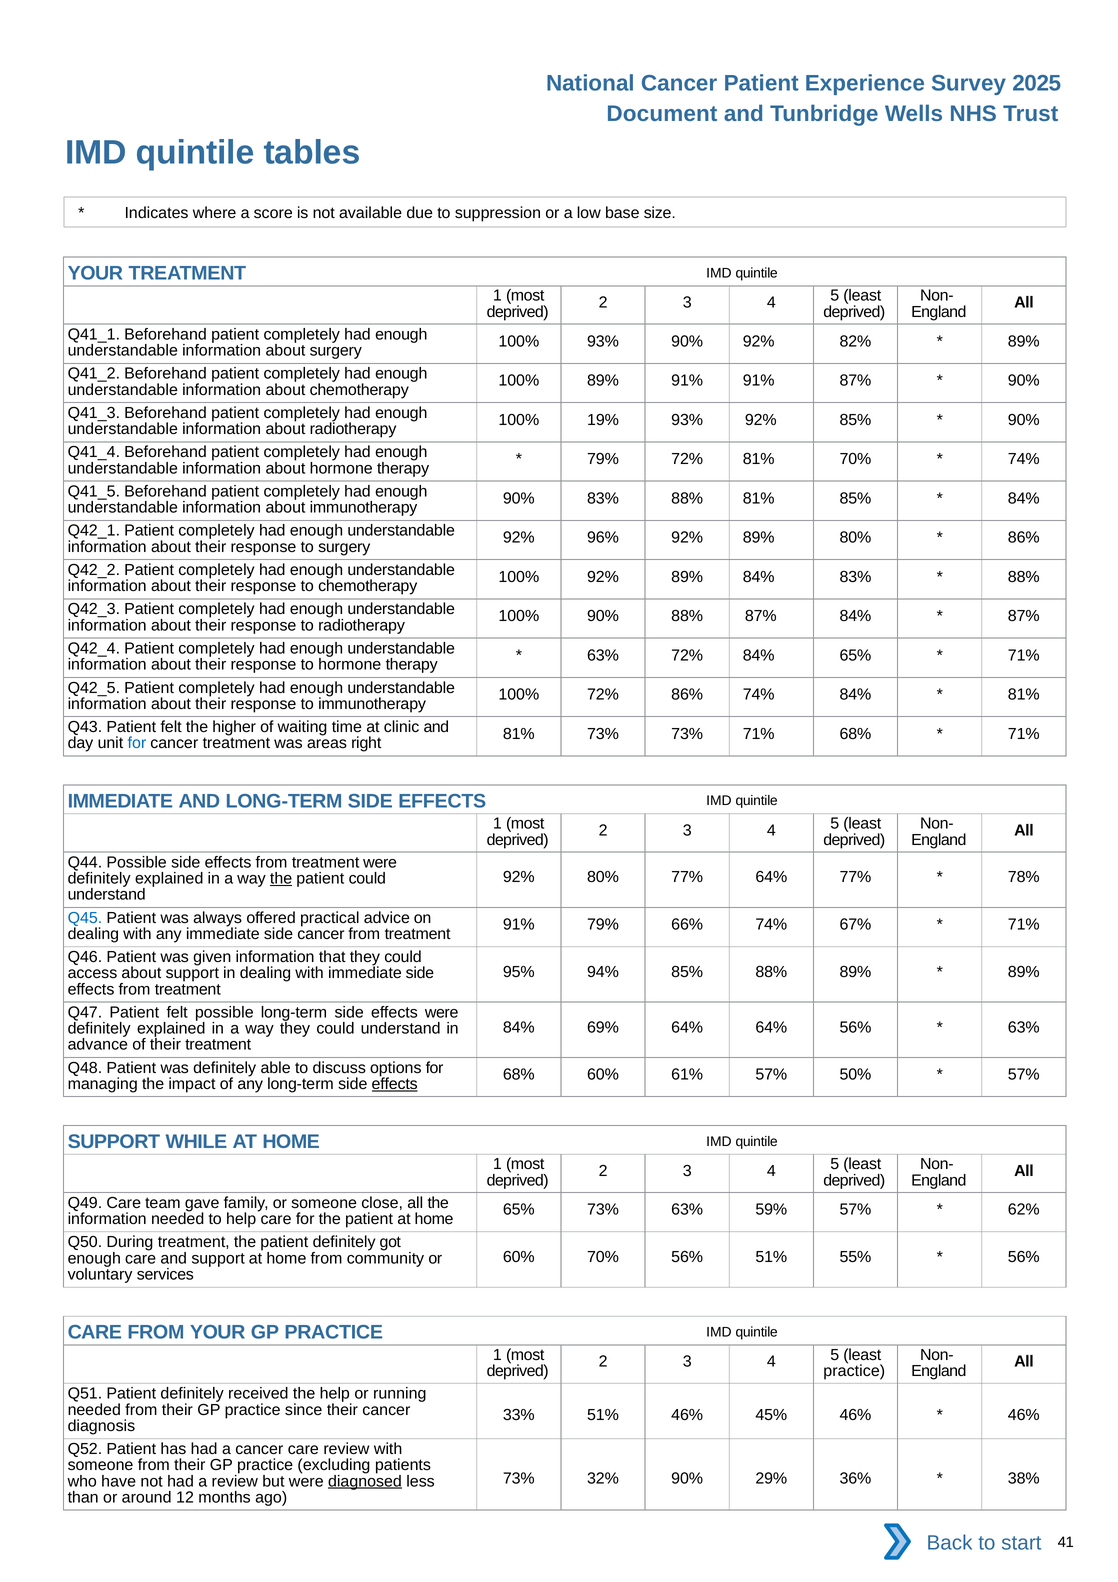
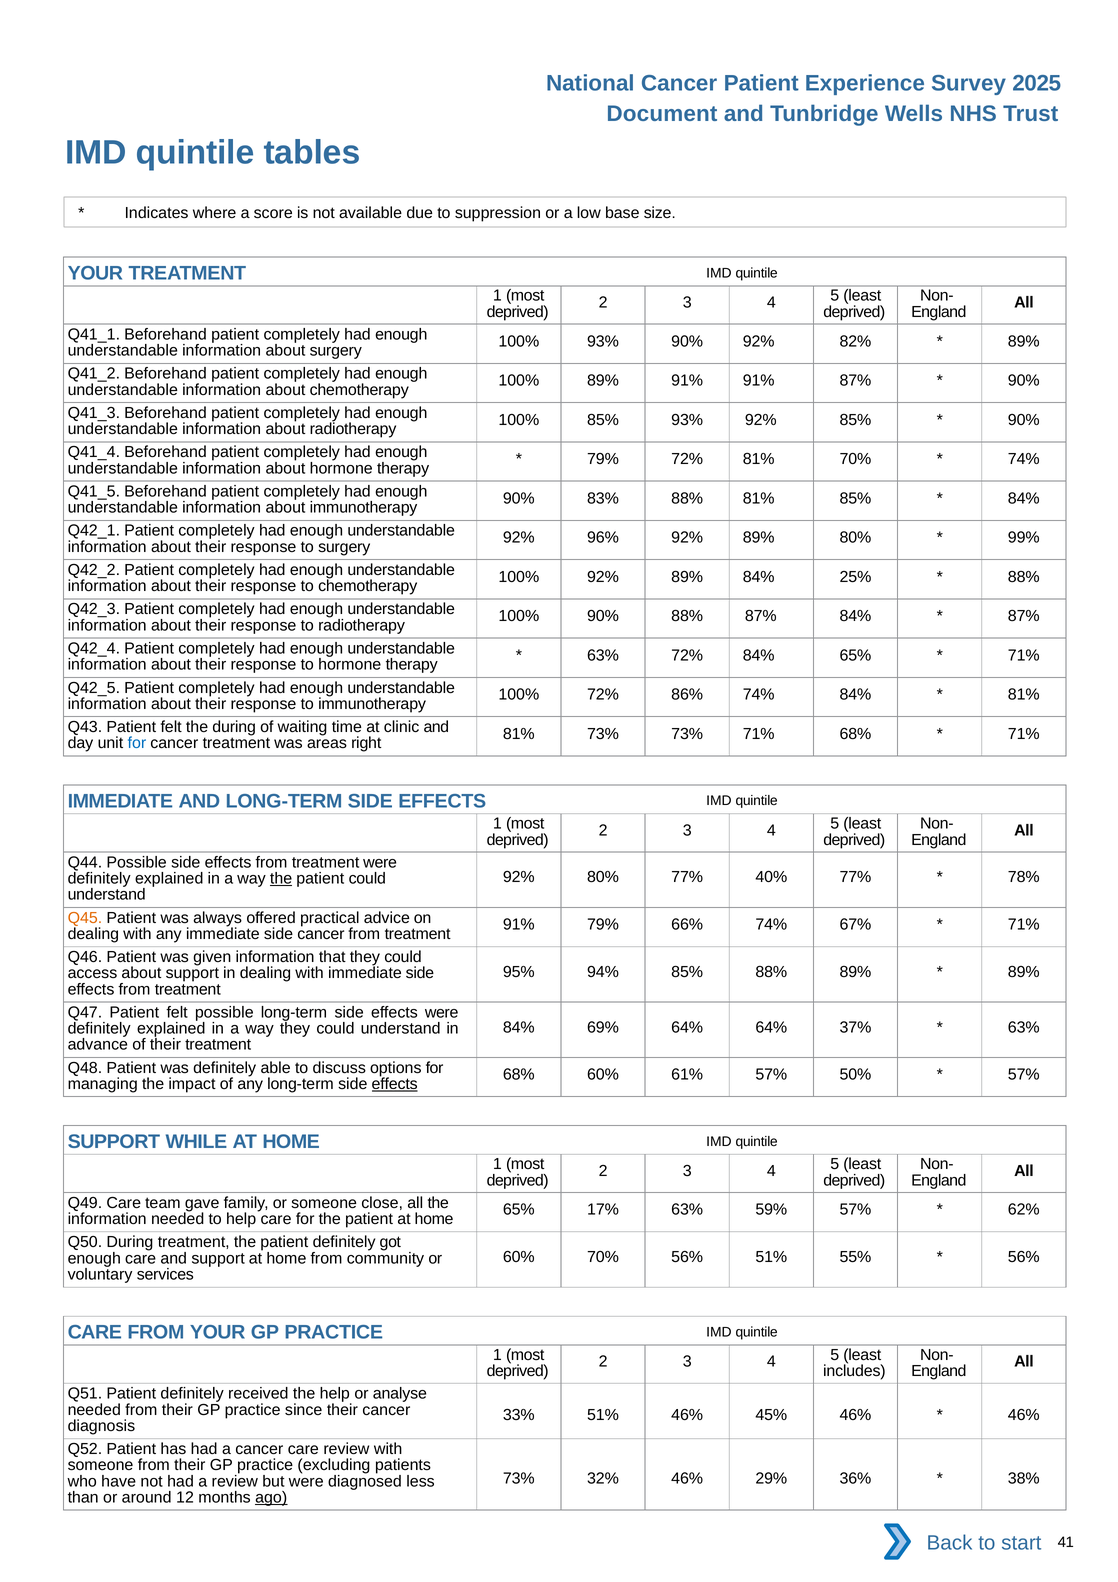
100% 19%: 19% -> 85% (603, 420)
86%: 86% -> 99% (1024, 538)
84% 83%: 83% -> 25% (855, 577)
the higher: higher -> during (234, 727)
77% 64%: 64% -> 40% (771, 877)
Q45 colour: blue -> orange (85, 918)
64% 56%: 56% -> 37% (855, 1027)
65% 73%: 73% -> 17% (603, 1210)
practice: practice -> includes (854, 1371)
running: running -> analyse (400, 1394)
32% 90%: 90% -> 46% (687, 1479)
diagnosed underline: present -> none (365, 1481)
ago underline: none -> present (271, 1498)
